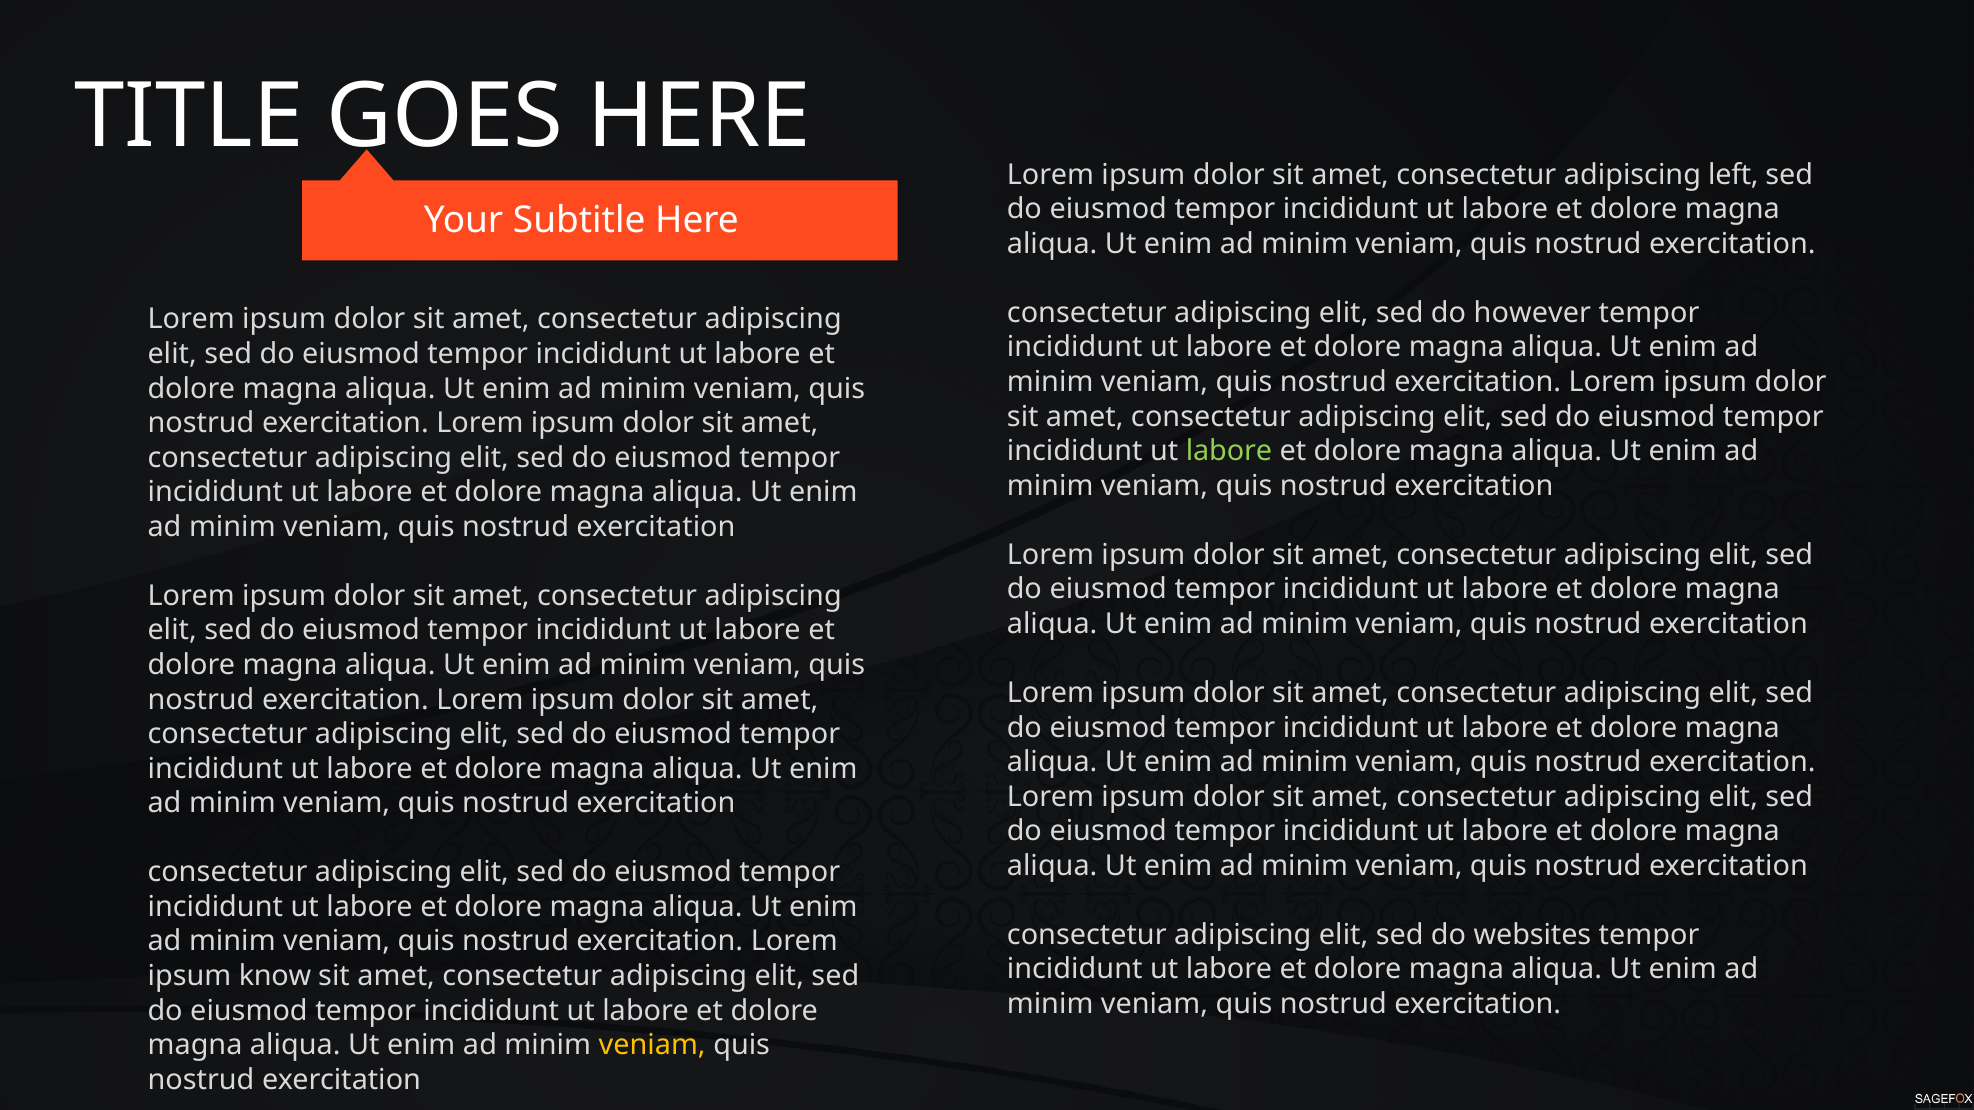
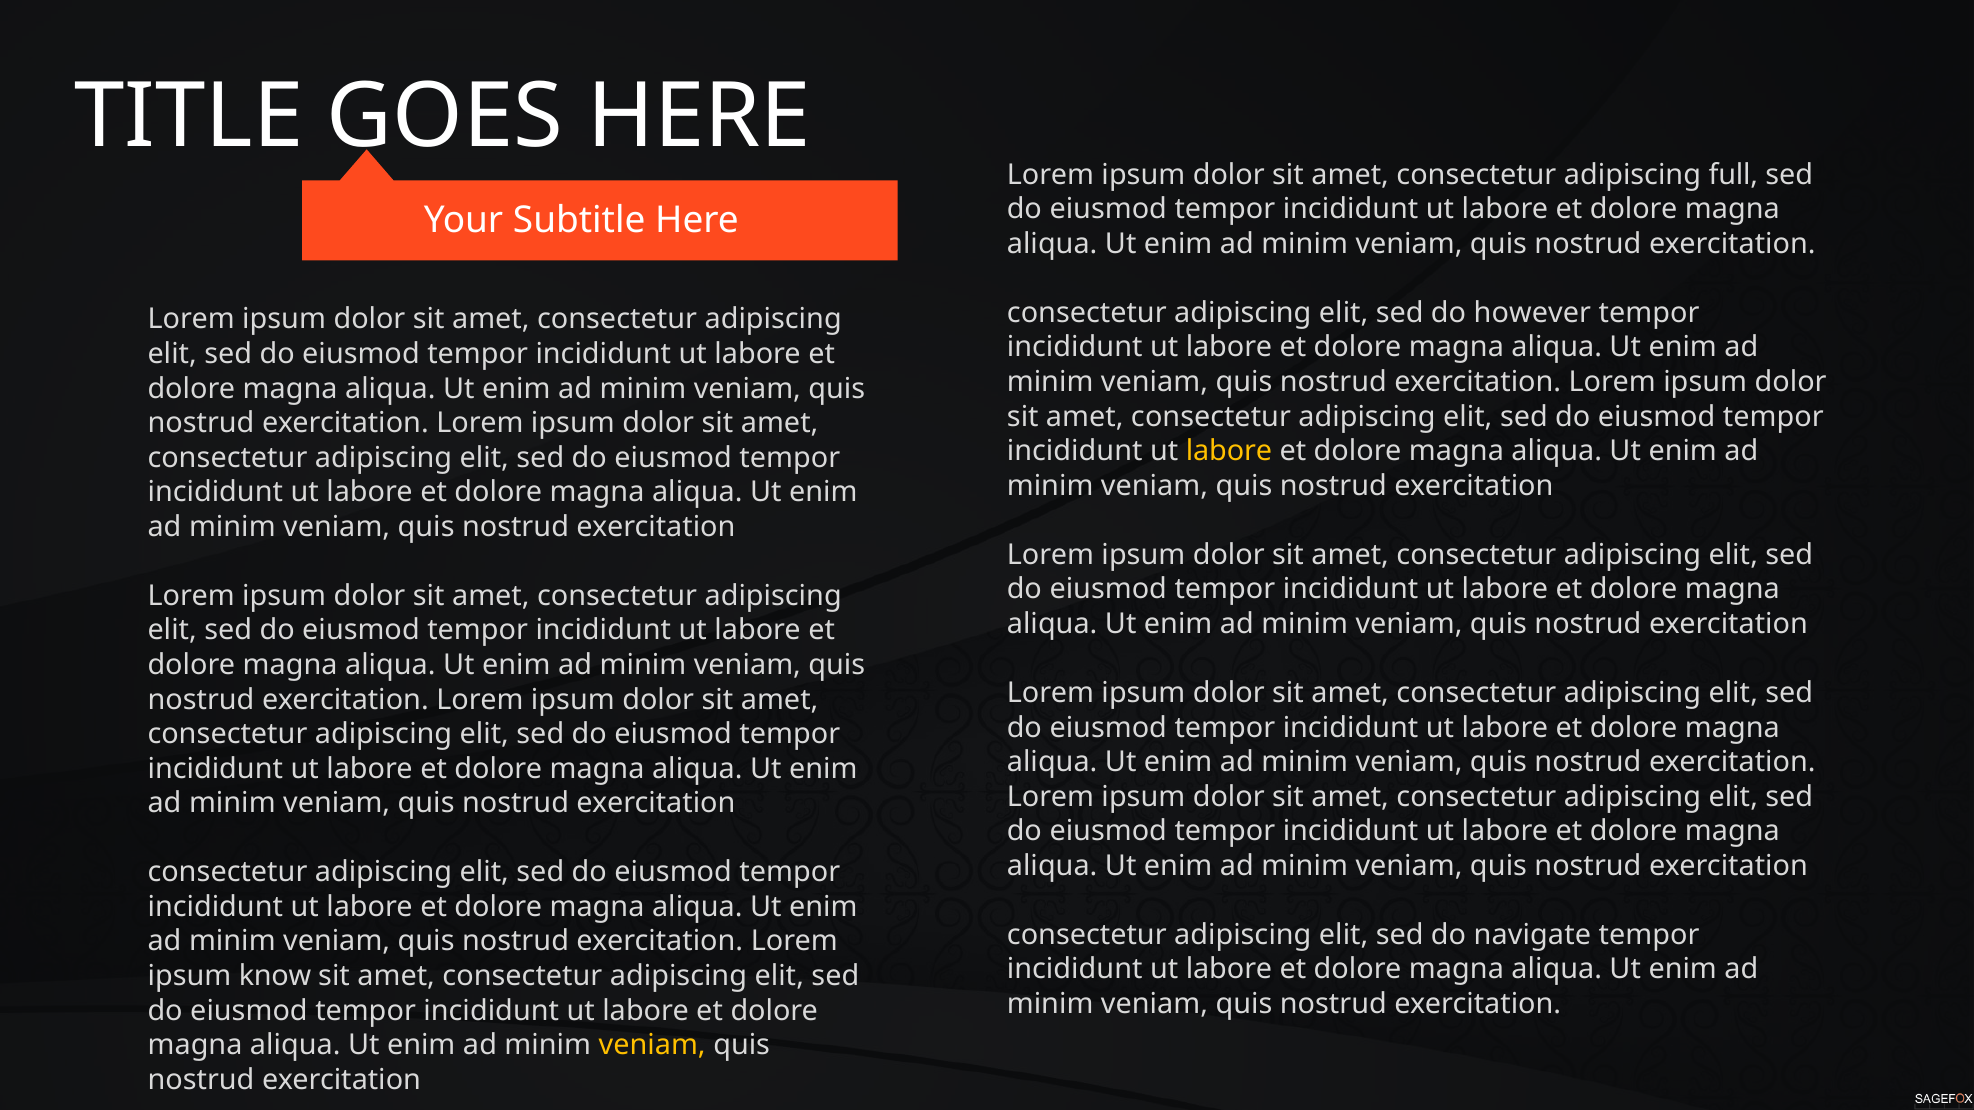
left: left -> full (1733, 175)
labore colour: light green -> yellow (1229, 451)
websites: websites -> navigate (1532, 935)
